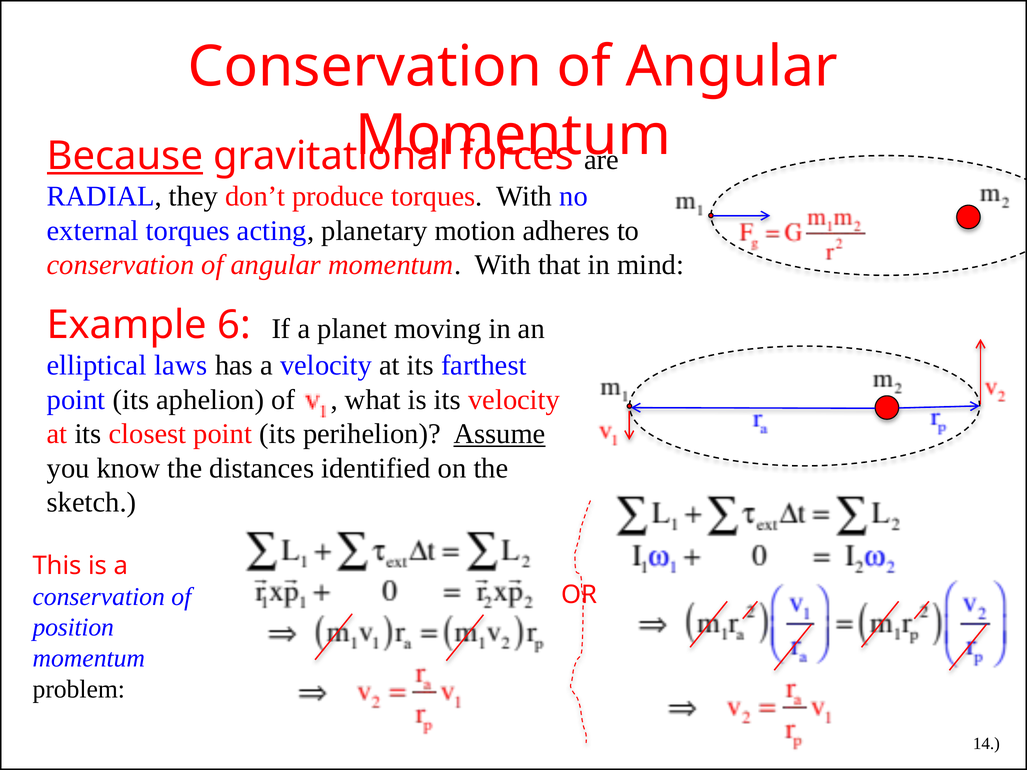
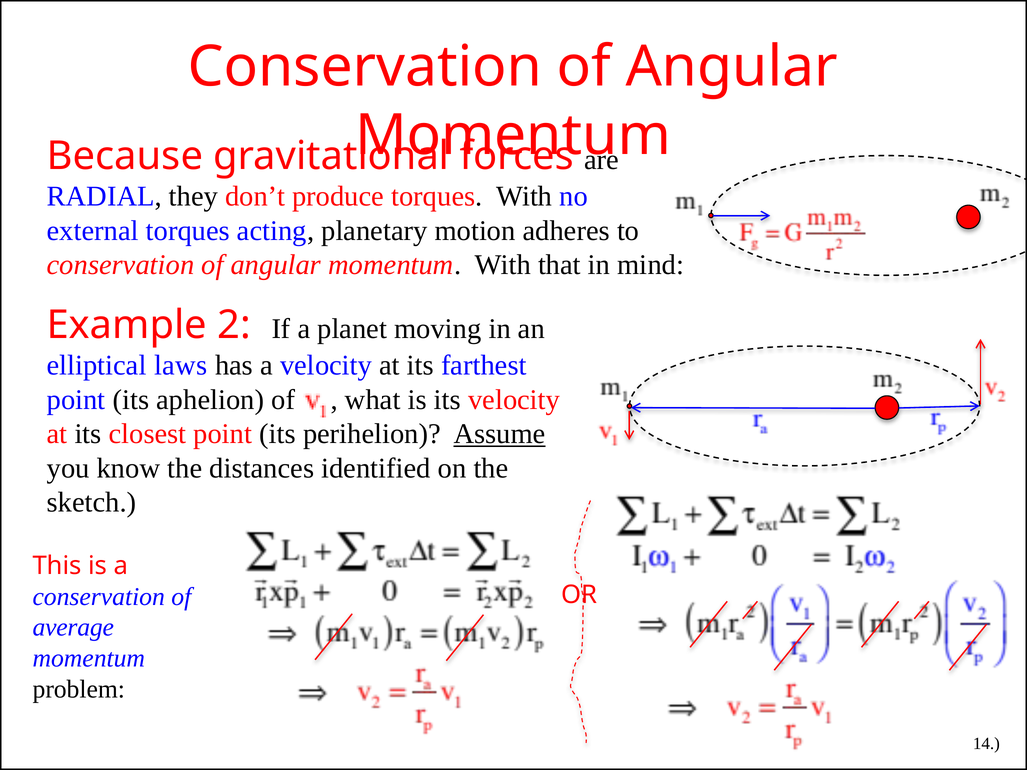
Because underline: present -> none (125, 156)
6: 6 -> 2 (234, 325)
position: position -> average (73, 628)
